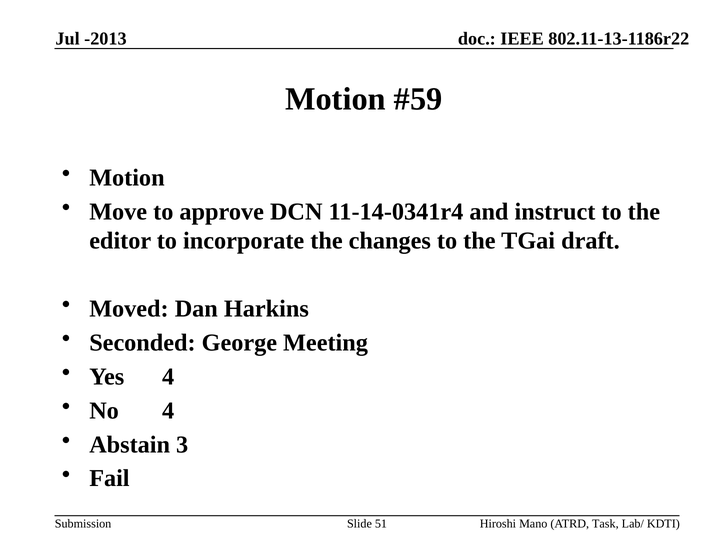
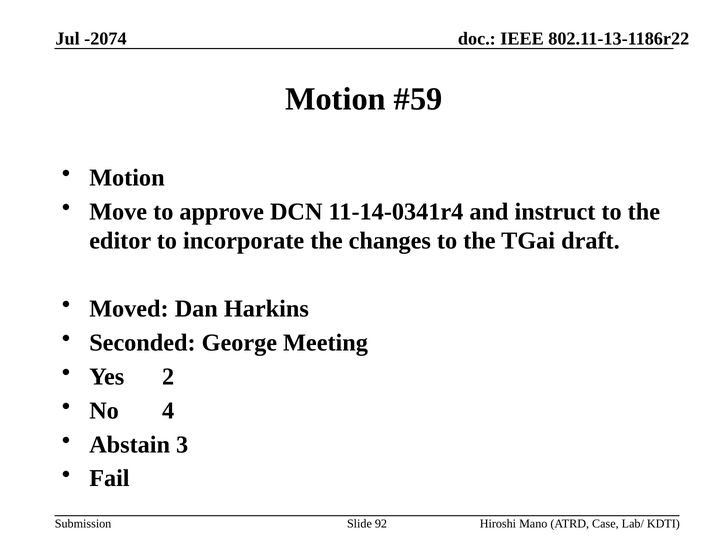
-2013: -2013 -> -2074 (105, 39)
Yes 4: 4 -> 2 (168, 377)
51: 51 -> 92 (381, 524)
Task: Task -> Case (605, 524)
